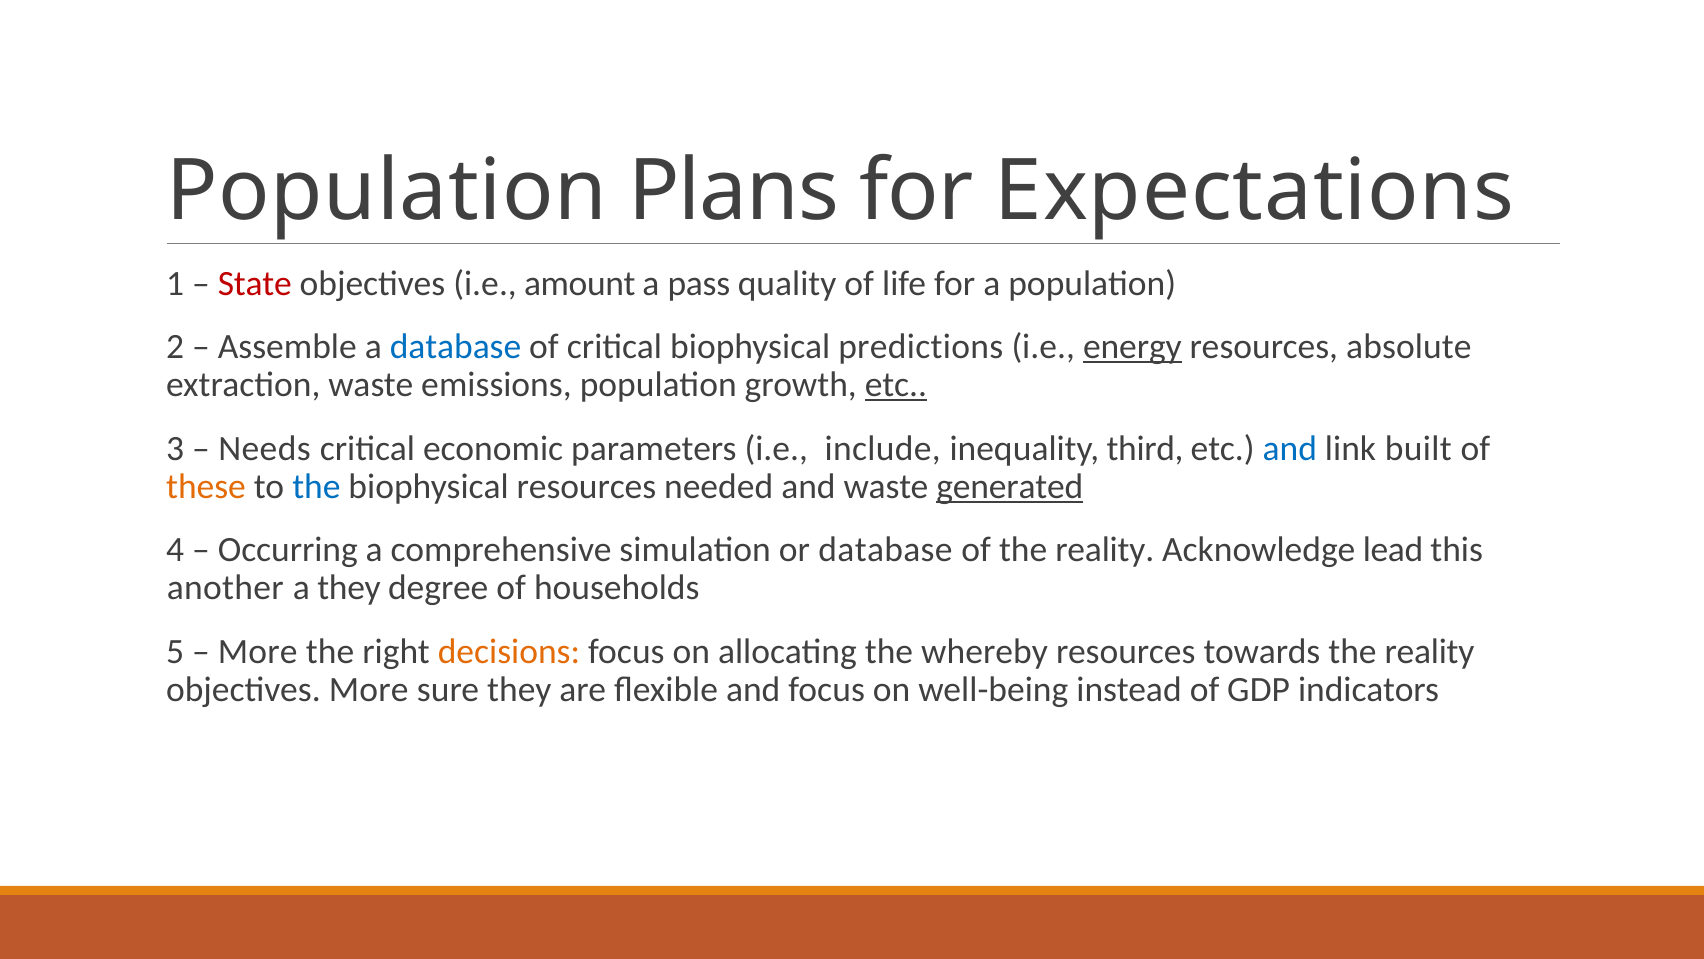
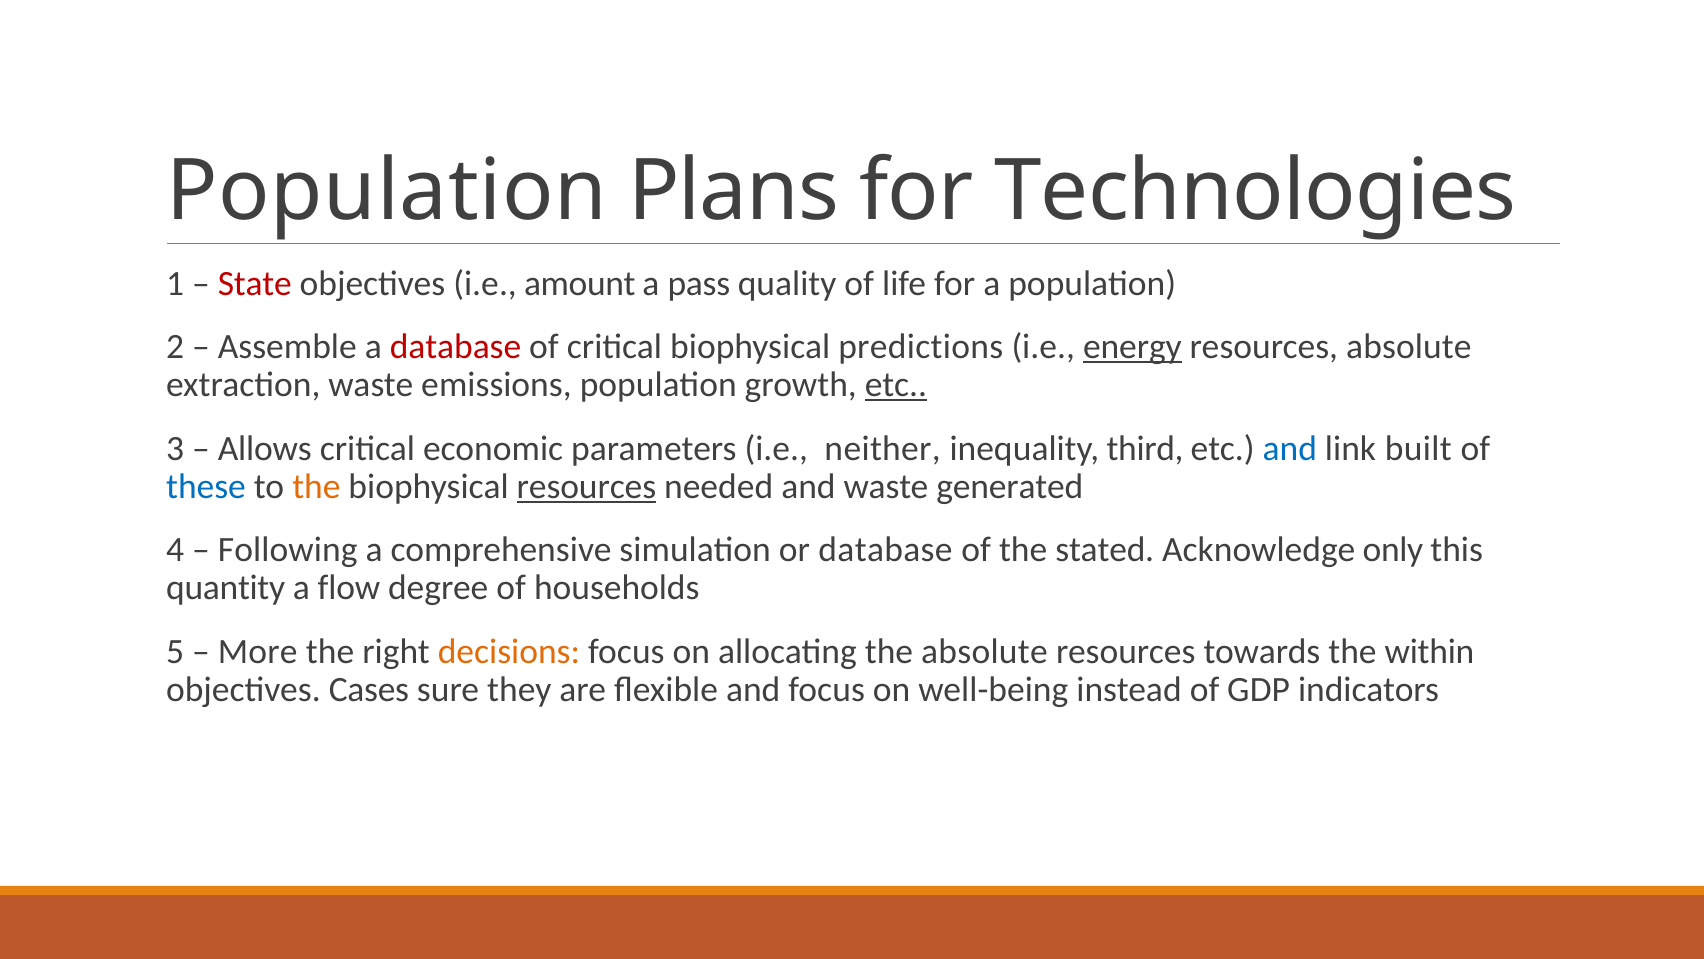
Expectations: Expectations -> Technologies (1255, 191)
database colour: blue -> red (456, 347)
Needs: Needs -> Allows (265, 448)
include: include -> neither (883, 448)
these colour: orange -> blue (206, 486)
the colour: blue -> orange (316, 486)
resources underline: none -> present (586, 486)
generated underline: present -> none (1010, 486)
Occurring: Occurring -> Following (288, 550)
of the reality: reality -> stated (1105, 550)
lead: lead -> only (1393, 550)
another: another -> quantity (226, 588)
a they: they -> flow (349, 588)
the whereby: whereby -> absolute (984, 651)
towards the reality: reality -> within (1429, 651)
objectives More: More -> Cases (369, 689)
